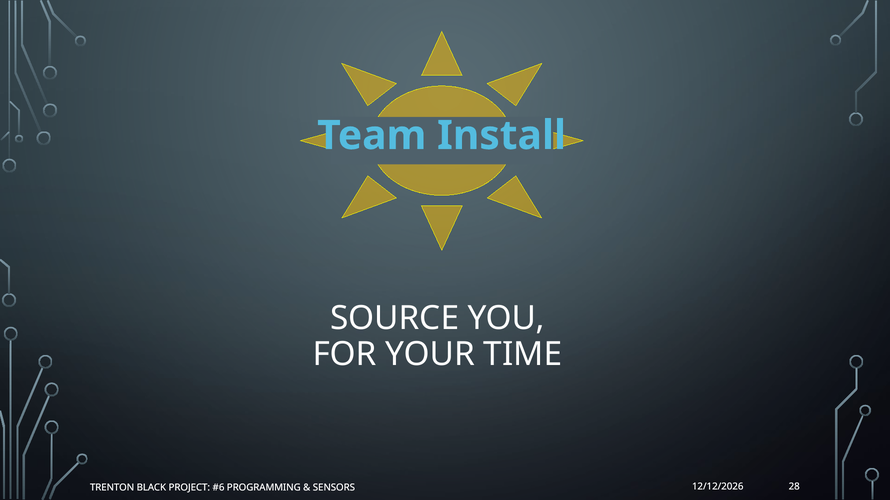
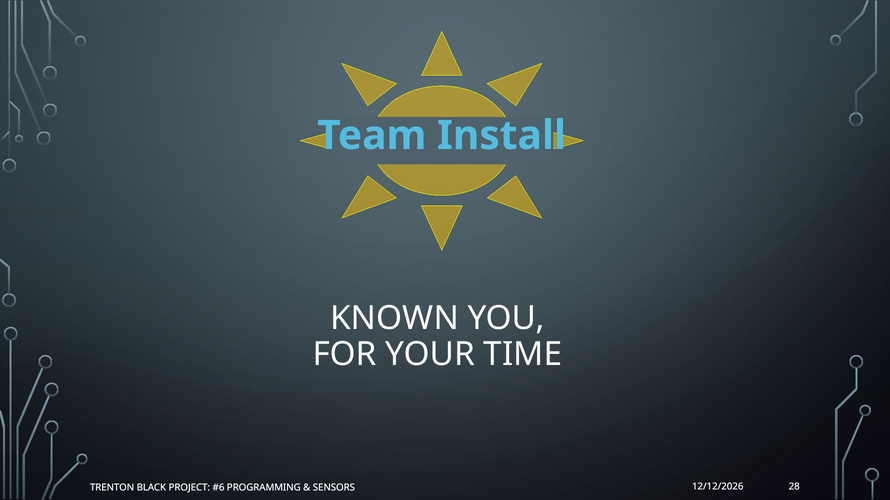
SOURCE: SOURCE -> KNOWN (395, 319)
